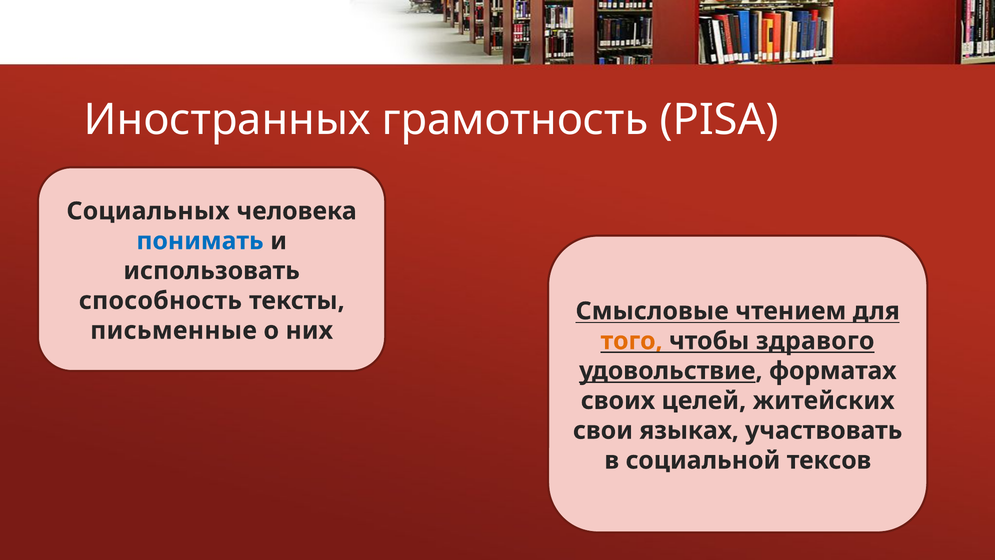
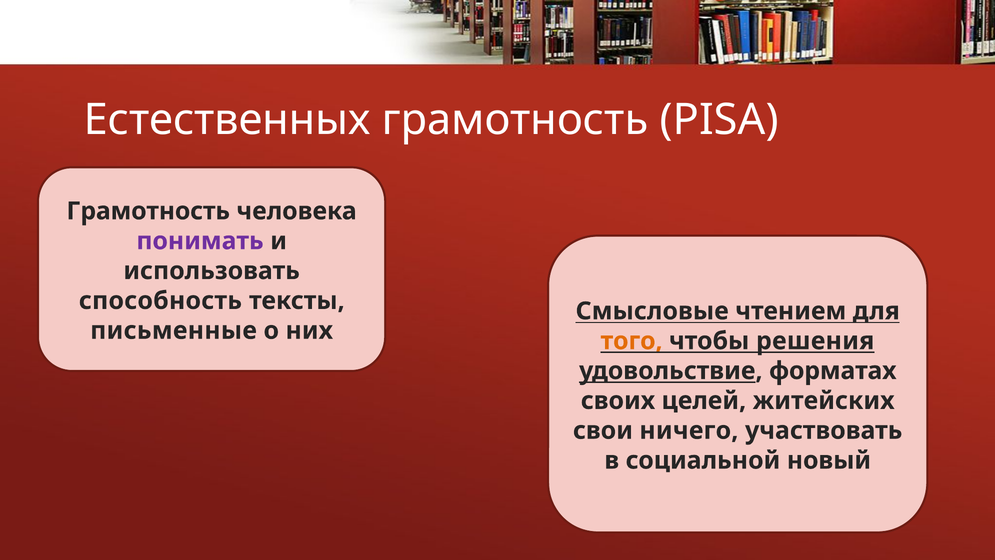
Иностранных: Иностранных -> Естественных (227, 120)
Социальных: Социальных -> Грамотность (148, 211)
понимать colour: blue -> purple (200, 241)
здравого: здравого -> решения (815, 341)
языках: языках -> ничего (689, 430)
тексов: тексов -> новый (829, 460)
